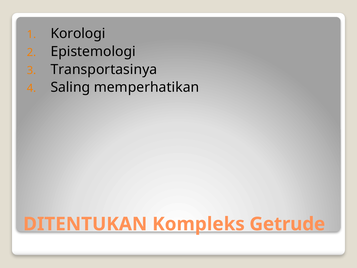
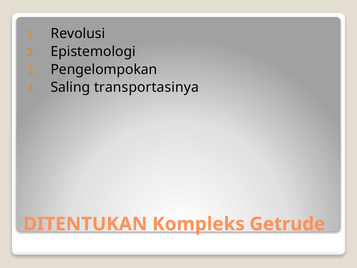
Korologi: Korologi -> Revolusi (78, 34)
Transportasinya: Transportasinya -> Pengelompokan (104, 69)
memperhatikan: memperhatikan -> transportasinya (146, 87)
